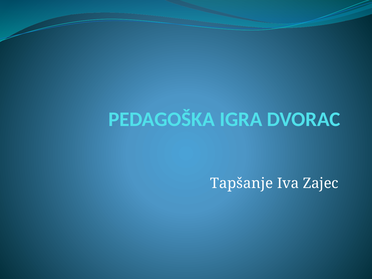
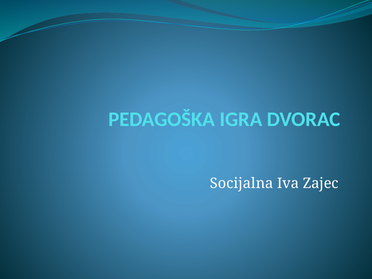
Tapšanje: Tapšanje -> Socijalna (242, 183)
